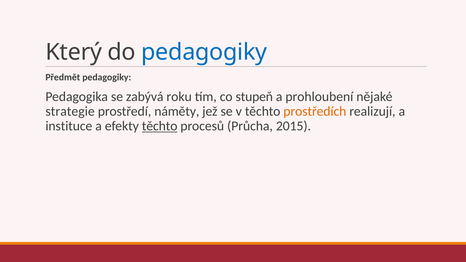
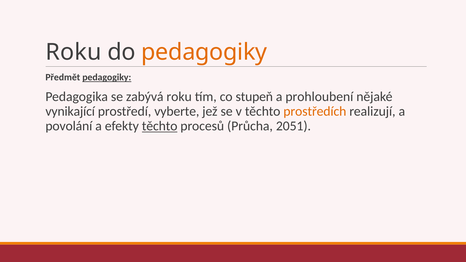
Který: Který -> Roku (74, 52)
pedagogiky colour: blue -> orange (204, 52)
pedagogiky underline: none -> present (107, 77)
strategie: strategie -> vynikající (70, 112)
náměty: náměty -> vyberte (177, 112)
instituce: instituce -> povolání (69, 126)
2015: 2015 -> 2051 (293, 126)
